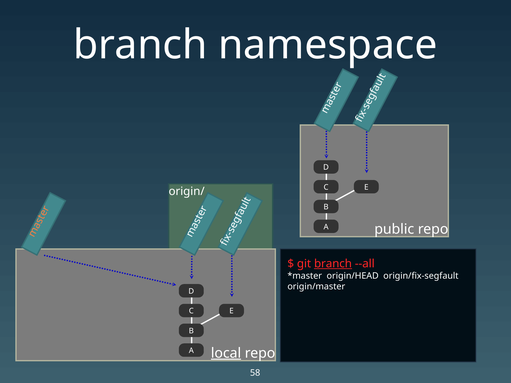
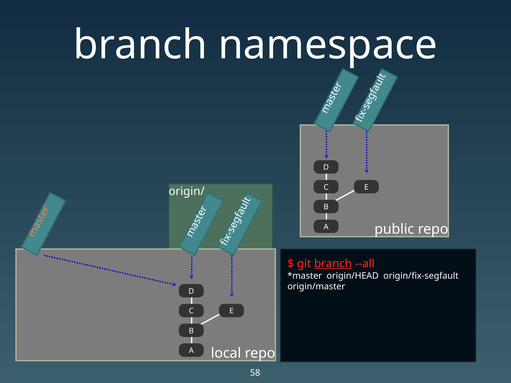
local underline: present -> none (226, 353)
